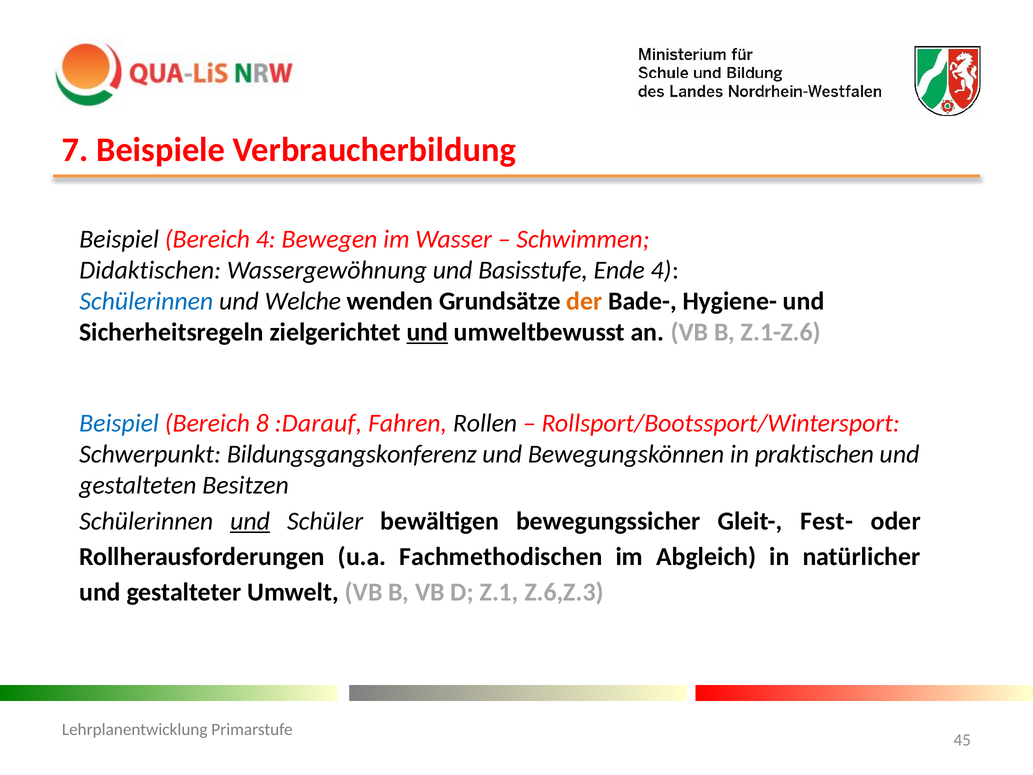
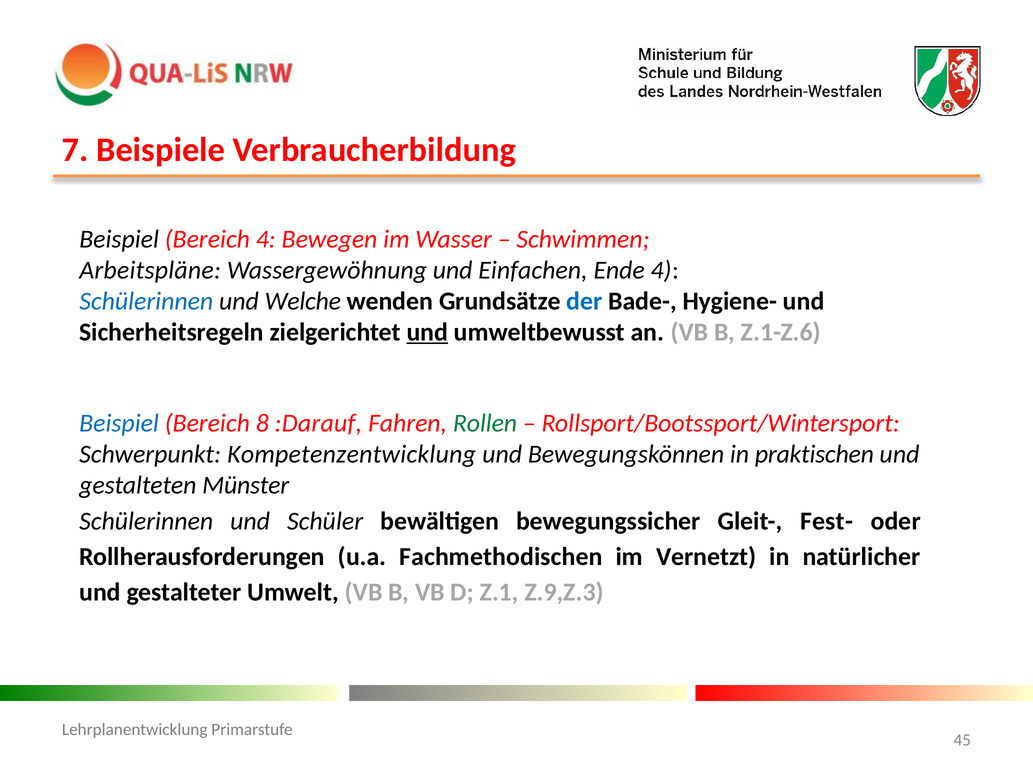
Didaktischen: Didaktischen -> Arbeitspläne (150, 270)
Basisstufe: Basisstufe -> Einfachen (533, 270)
der colour: orange -> blue (584, 301)
Rollen colour: black -> green (485, 423)
Bildungsgangskonferenz: Bildungsgangskonferenz -> Kompetenzentwicklung (352, 454)
Besitzen: Besitzen -> Münster (246, 485)
und underline: present -> none (250, 521)
Abgleich: Abgleich -> Vernetzt (706, 557)
Z.6,Z.3: Z.6,Z.3 -> Z.9,Z.3 (564, 592)
